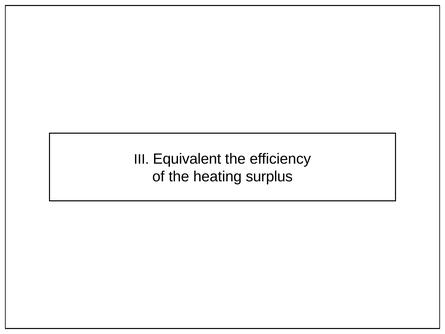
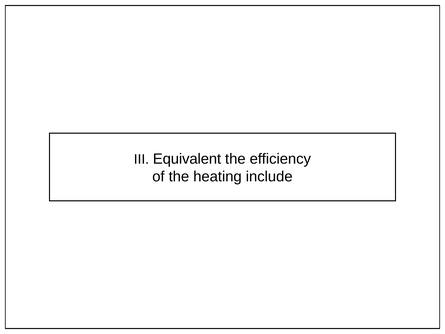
surplus: surplus -> include (269, 177)
